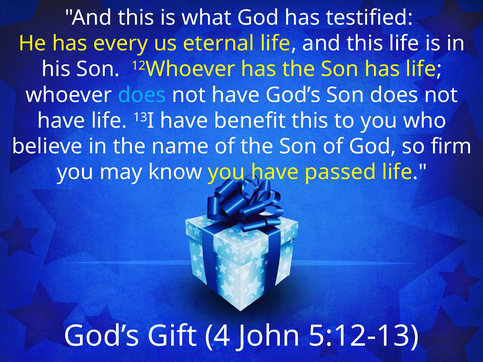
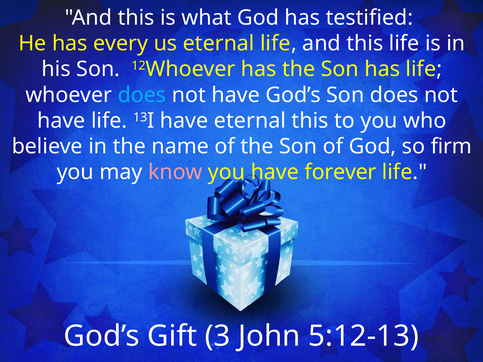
have benefit: benefit -> eternal (250, 121)
know colour: white -> pink (175, 172)
passed: passed -> forever (341, 172)
4: 4 -> 3 (218, 336)
